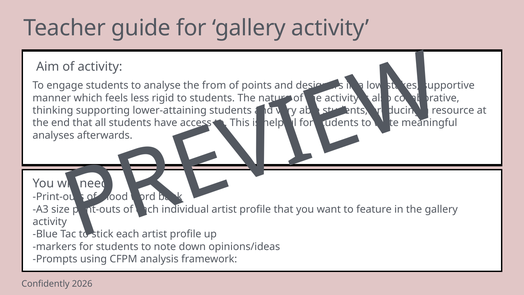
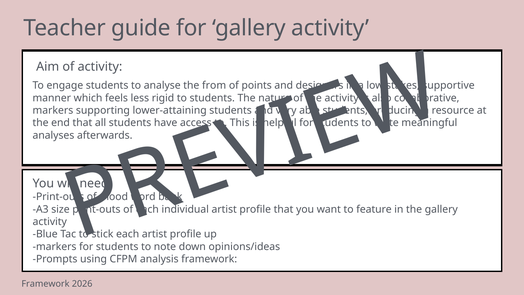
thinking: thinking -> markers (53, 110)
Confidently: Confidently -> Framework (46, 284)
